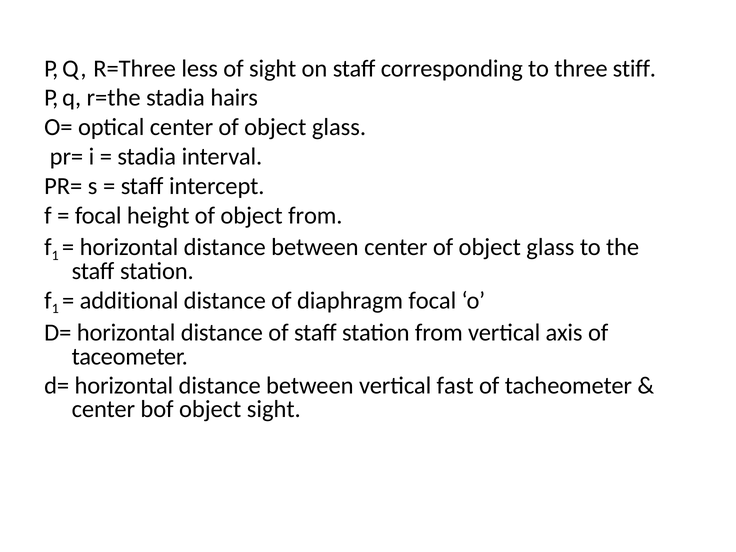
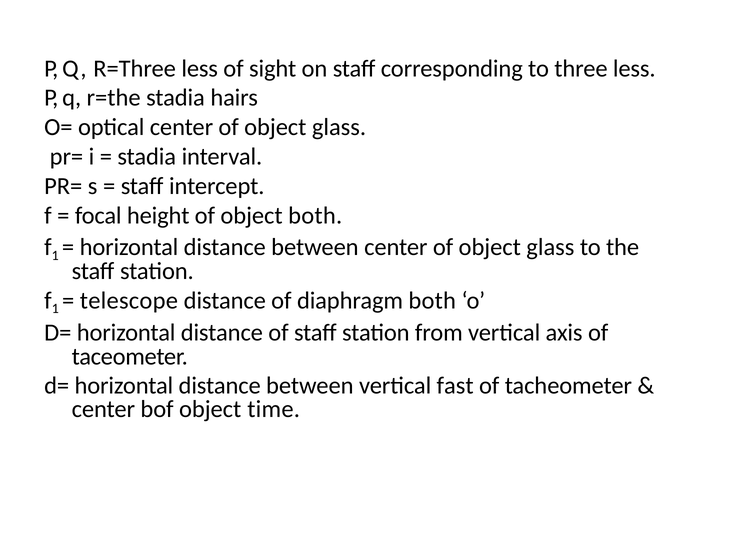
three stiff: stiff -> less (634, 68)
object from: from -> both (315, 216)
additional: additional -> telescope (129, 300)
diaphragm focal: focal -> both (432, 300)
object sight: sight -> time (274, 409)
